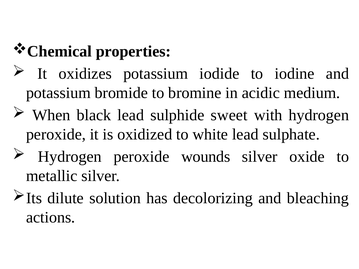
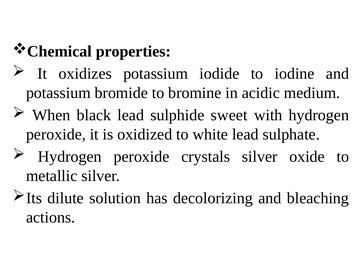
wounds: wounds -> crystals (206, 157)
